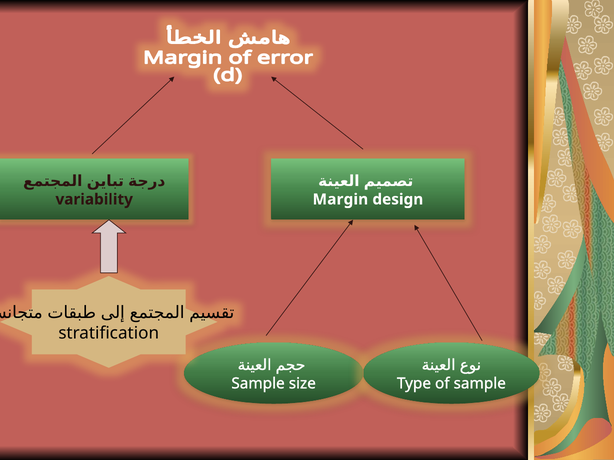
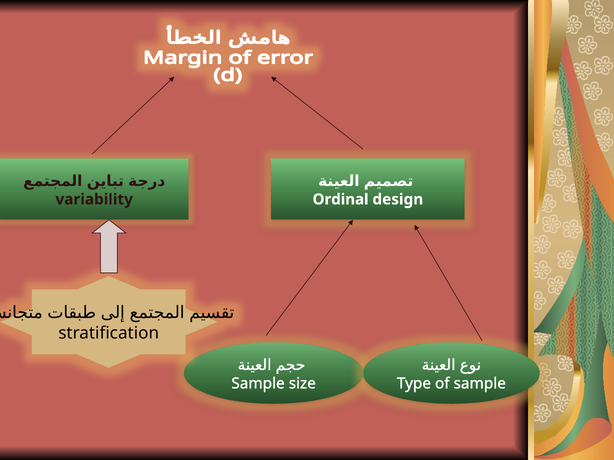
Margin: Margin -> Ordinal (341, 200)
